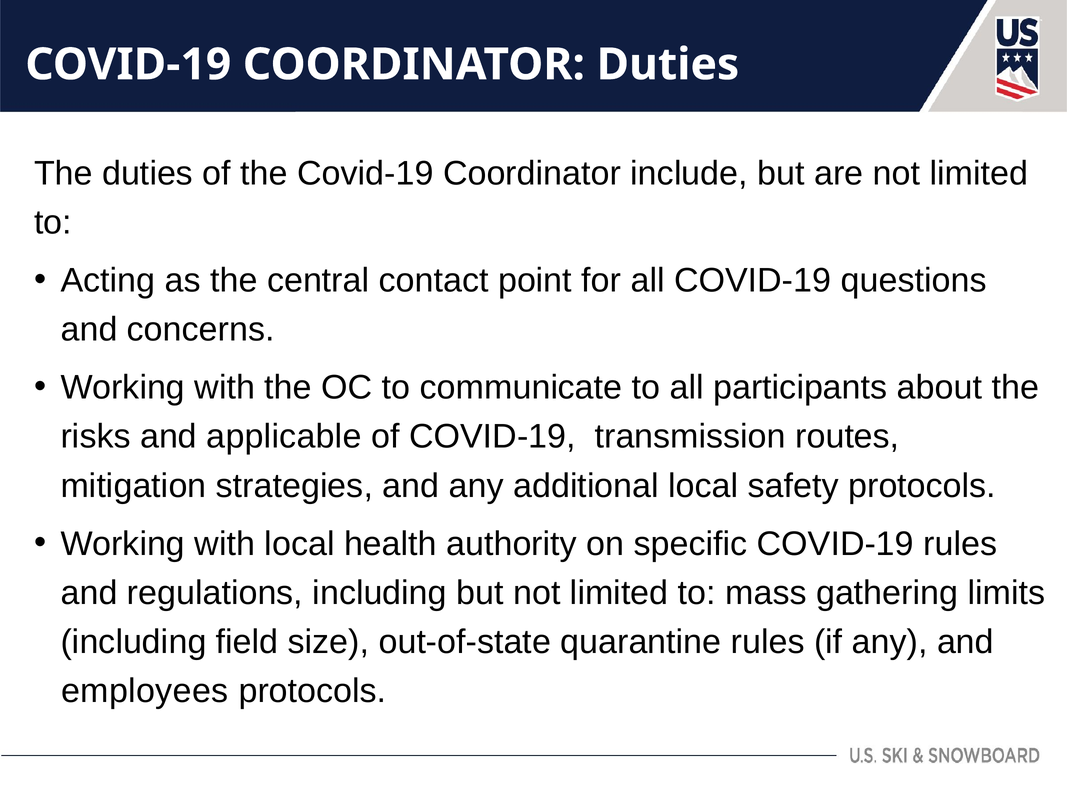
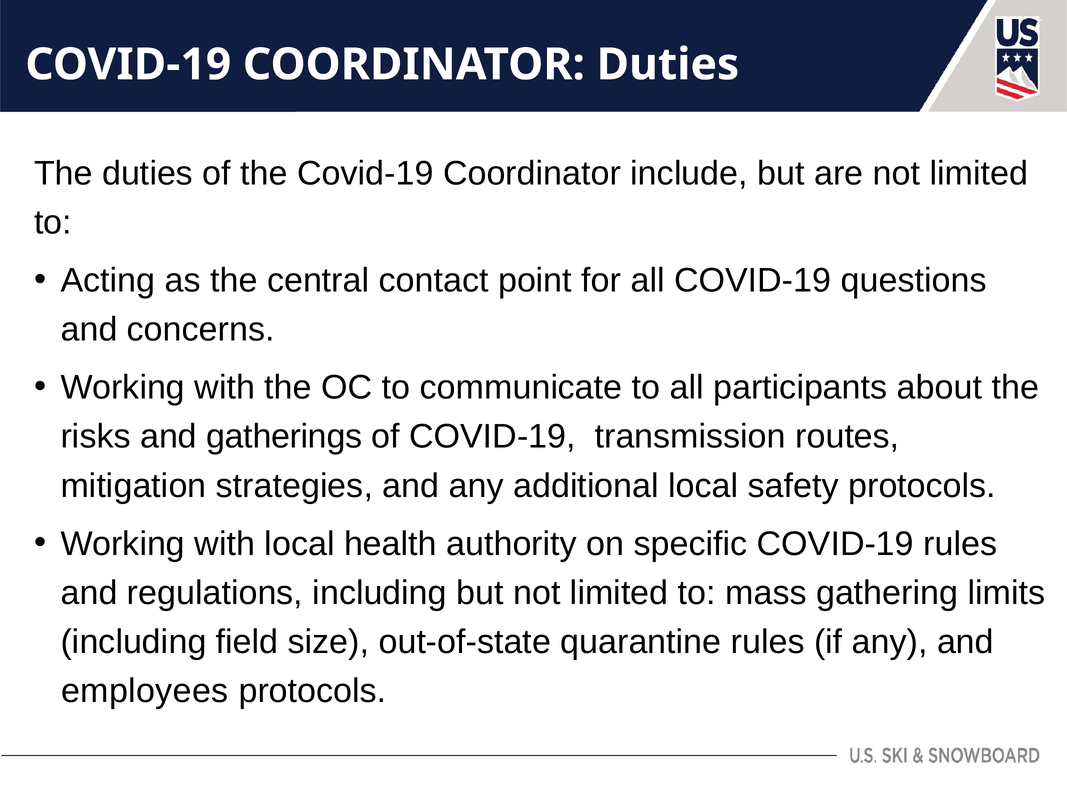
applicable: applicable -> gatherings (284, 436)
